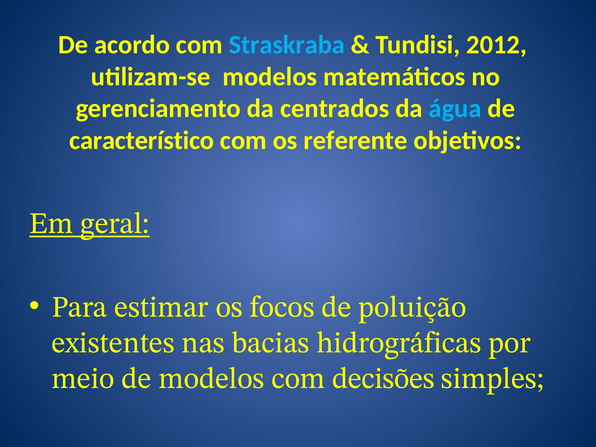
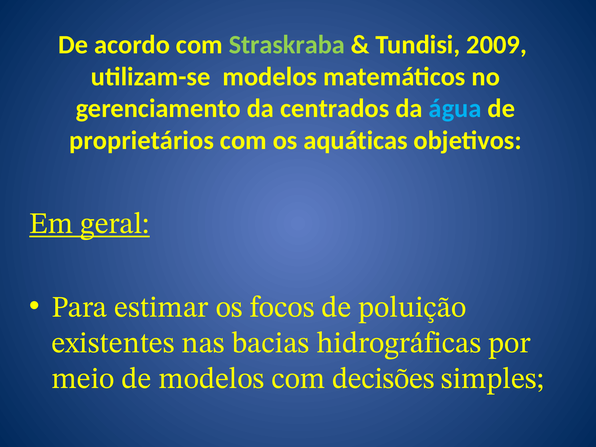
Straskraba colour: light blue -> light green (287, 45)
2012: 2012 -> 2009 (497, 45)
característico: característico -> proprietários (142, 140)
referente: referente -> aquáticas (356, 140)
